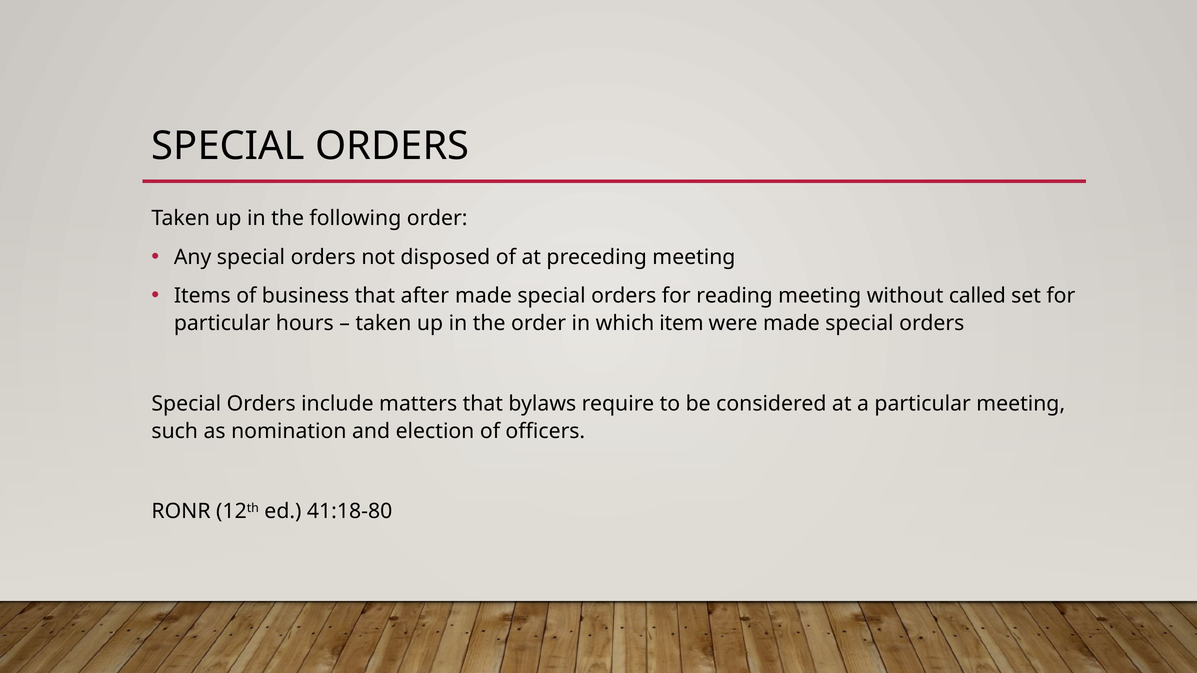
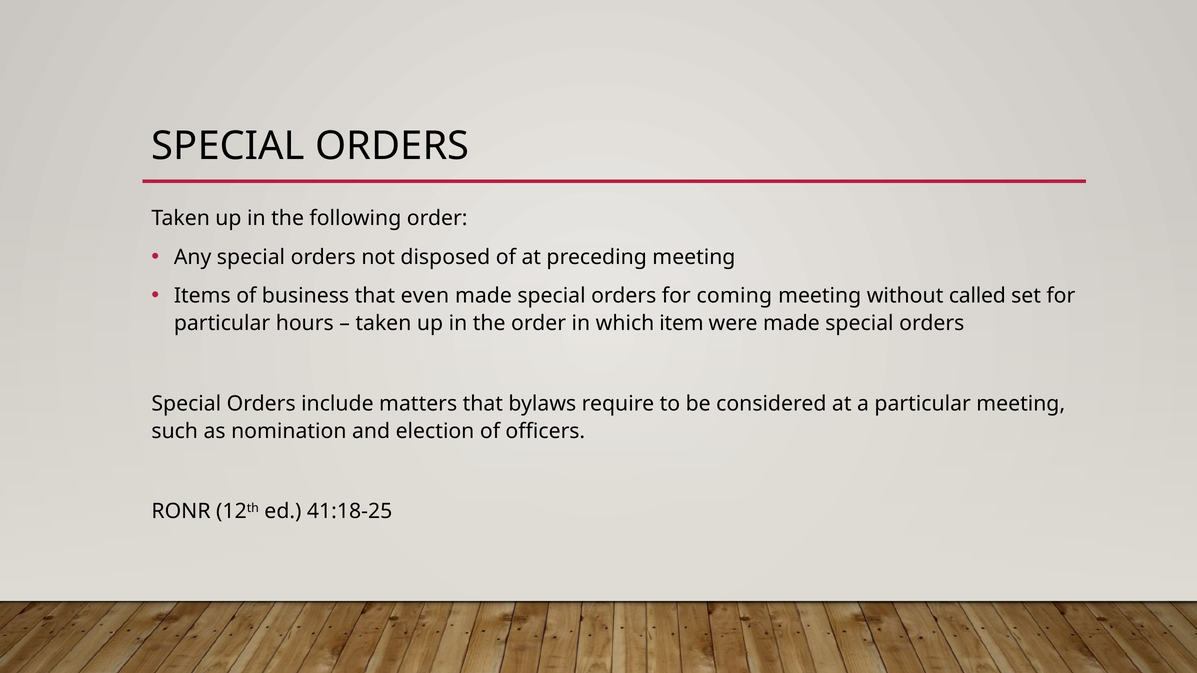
after: after -> even (425, 296)
reading: reading -> coming (734, 296)
41:18-80: 41:18-80 -> 41:18-25 (350, 512)
